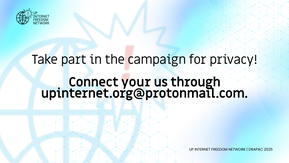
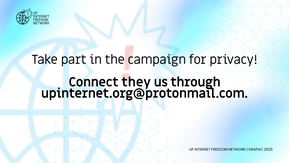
your: your -> they (136, 82)
